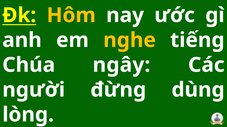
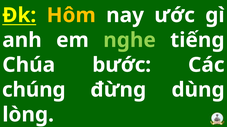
nghe colour: yellow -> light green (130, 40)
ngây: ngây -> bước (122, 65)
người: người -> chúng (34, 90)
